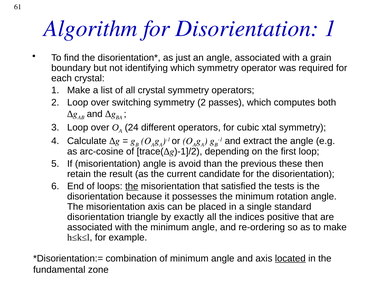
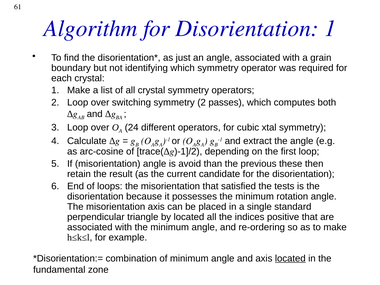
the underline: present -> none (132, 186)
disorientation: disorientation -> perpendicular (96, 217)
by exactly: exactly -> located (189, 217)
